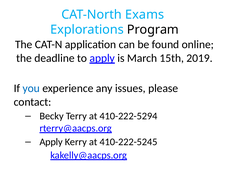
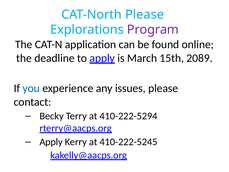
CAT-North Exams: Exams -> Please (145, 15)
Program colour: black -> purple (153, 30)
2019: 2019 -> 2089 (200, 58)
